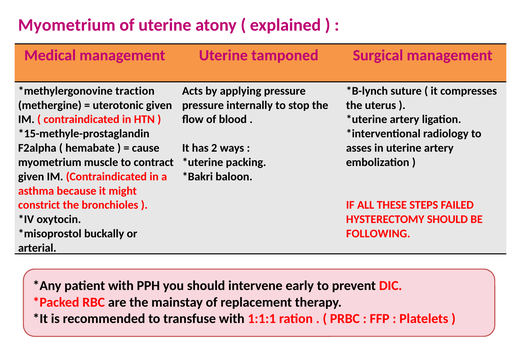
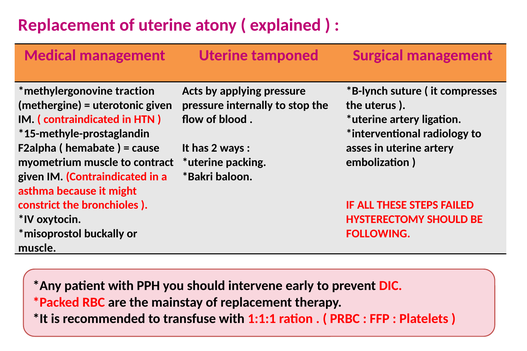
Myometrium: Myometrium -> Replacement (67, 25)
arterial: arterial -> muscle (37, 248)
